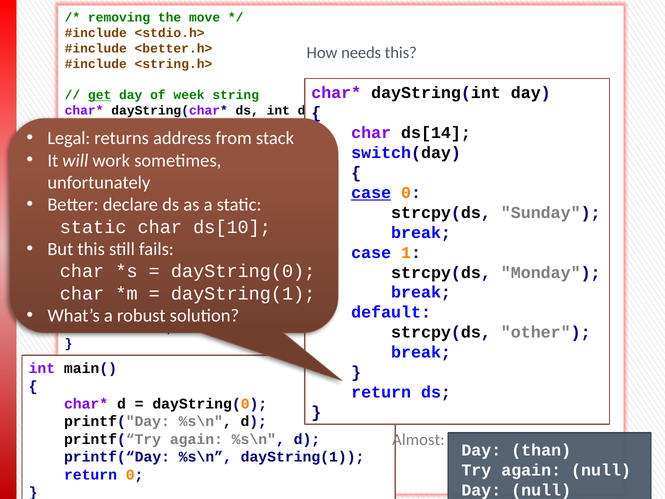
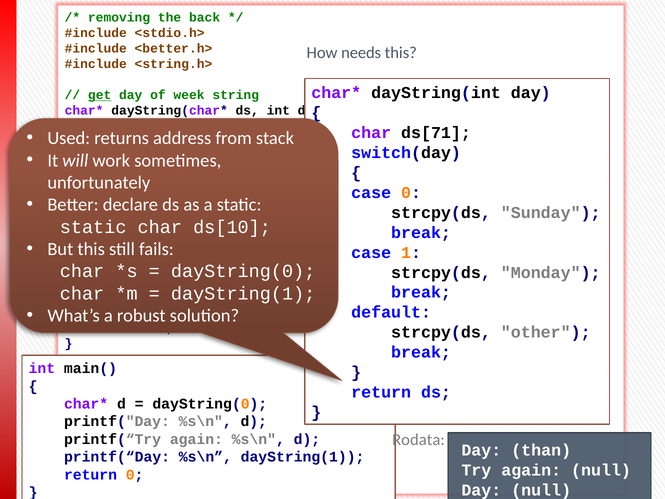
move: move -> back (205, 17)
ds[14: ds[14 -> ds[71 (436, 133)
Legal: Legal -> Used (69, 138)
case underline: present -> none (371, 193)
Almost: Almost -> Rodata (419, 440)
